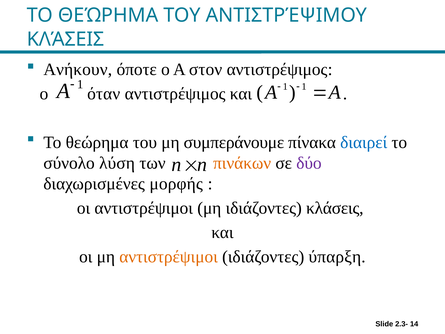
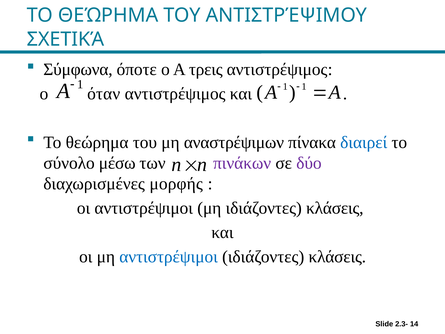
ΚΛΆΣΕΙΣ: ΚΛΆΣΕΙΣ -> ΣΧΕΤΙΚΆ (65, 39)
Ανήκουν: Ανήκουν -> Σύμφωνα (78, 69)
στον: στον -> τρεις (206, 69)
συμπεράνουμε: συμπεράνουμε -> αναστρέψιμων (234, 142)
λύση: λύση -> μέσω (117, 163)
πινάκων colour: orange -> purple (242, 163)
αντιστρέψιμοι colour: orange -> blue (169, 256)
ύπαρξη: ύπαρξη -> κλάσεις (337, 256)
